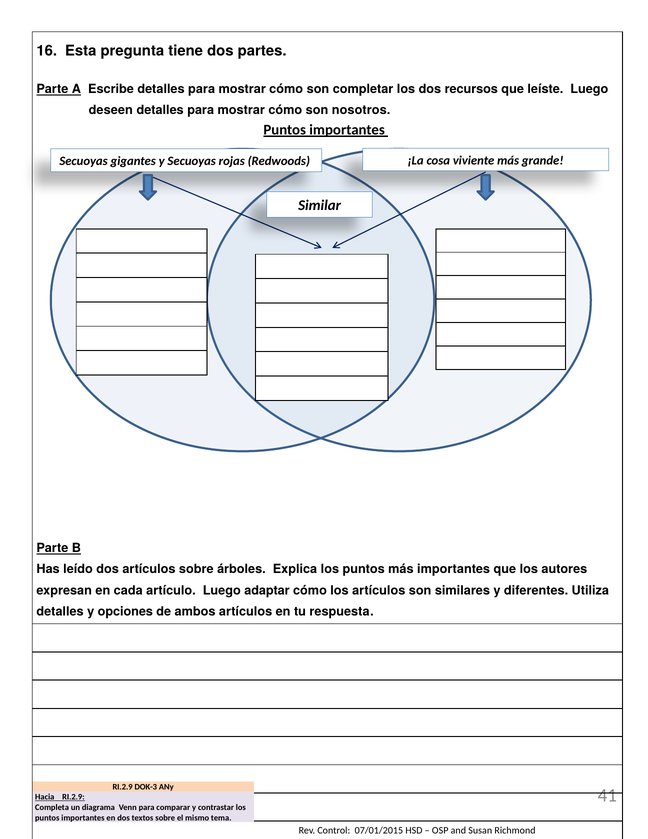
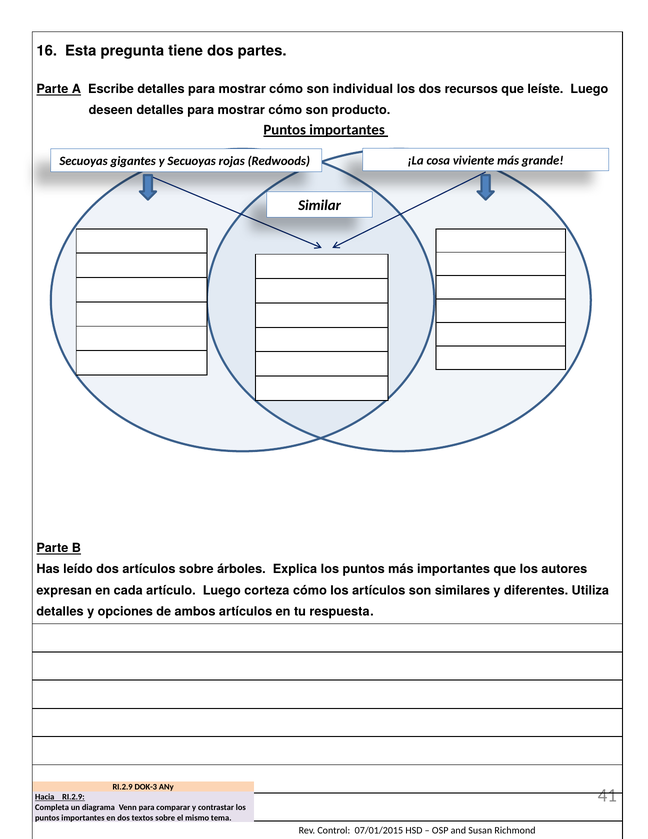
completar: completar -> individual (363, 89)
nosotros: nosotros -> producto (361, 110)
adaptar: adaptar -> corteza (267, 590)
